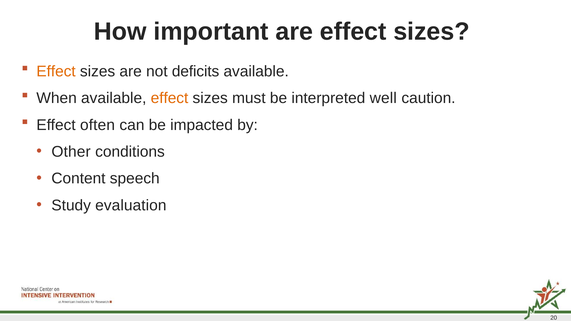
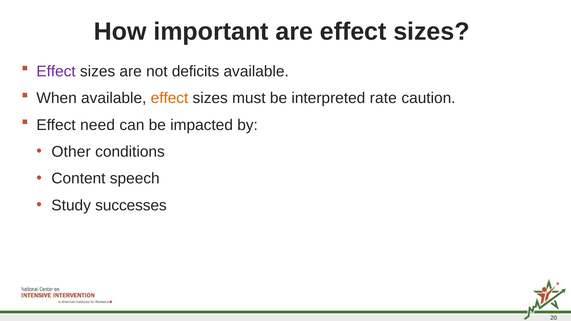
Effect colour: orange -> purple (56, 71)
well: well -> rate (383, 98)
often: often -> need (98, 125)
evaluation: evaluation -> successes (131, 205)
